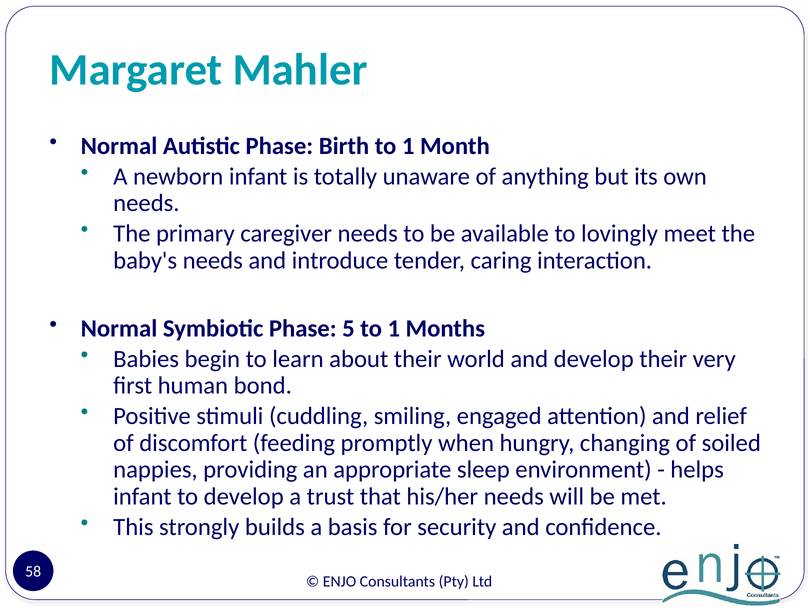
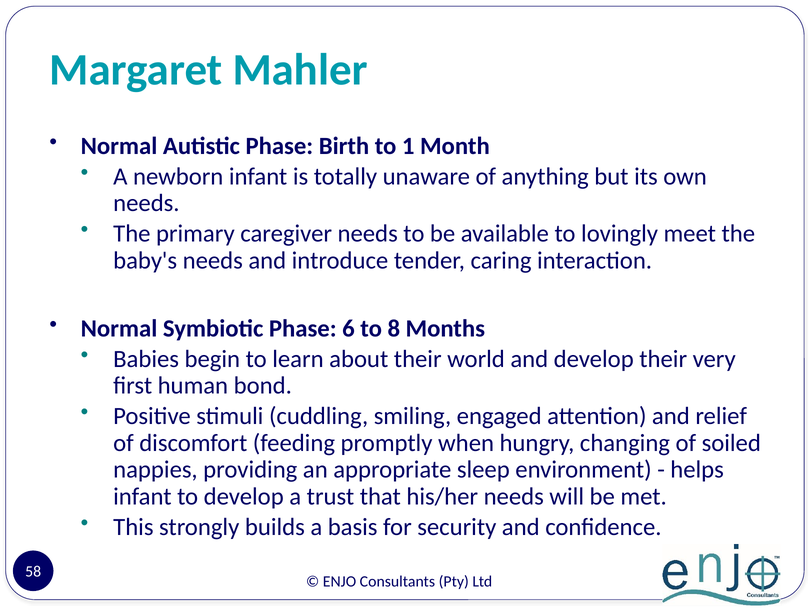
5: 5 -> 6 (348, 328)
1: 1 -> 8 (394, 328)
